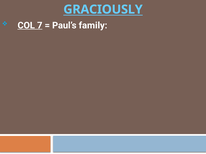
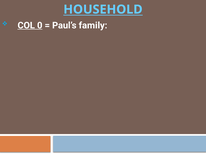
GRACIOUSLY: GRACIOUSLY -> HOUSEHOLD (103, 9)
7: 7 -> 0 (40, 25)
